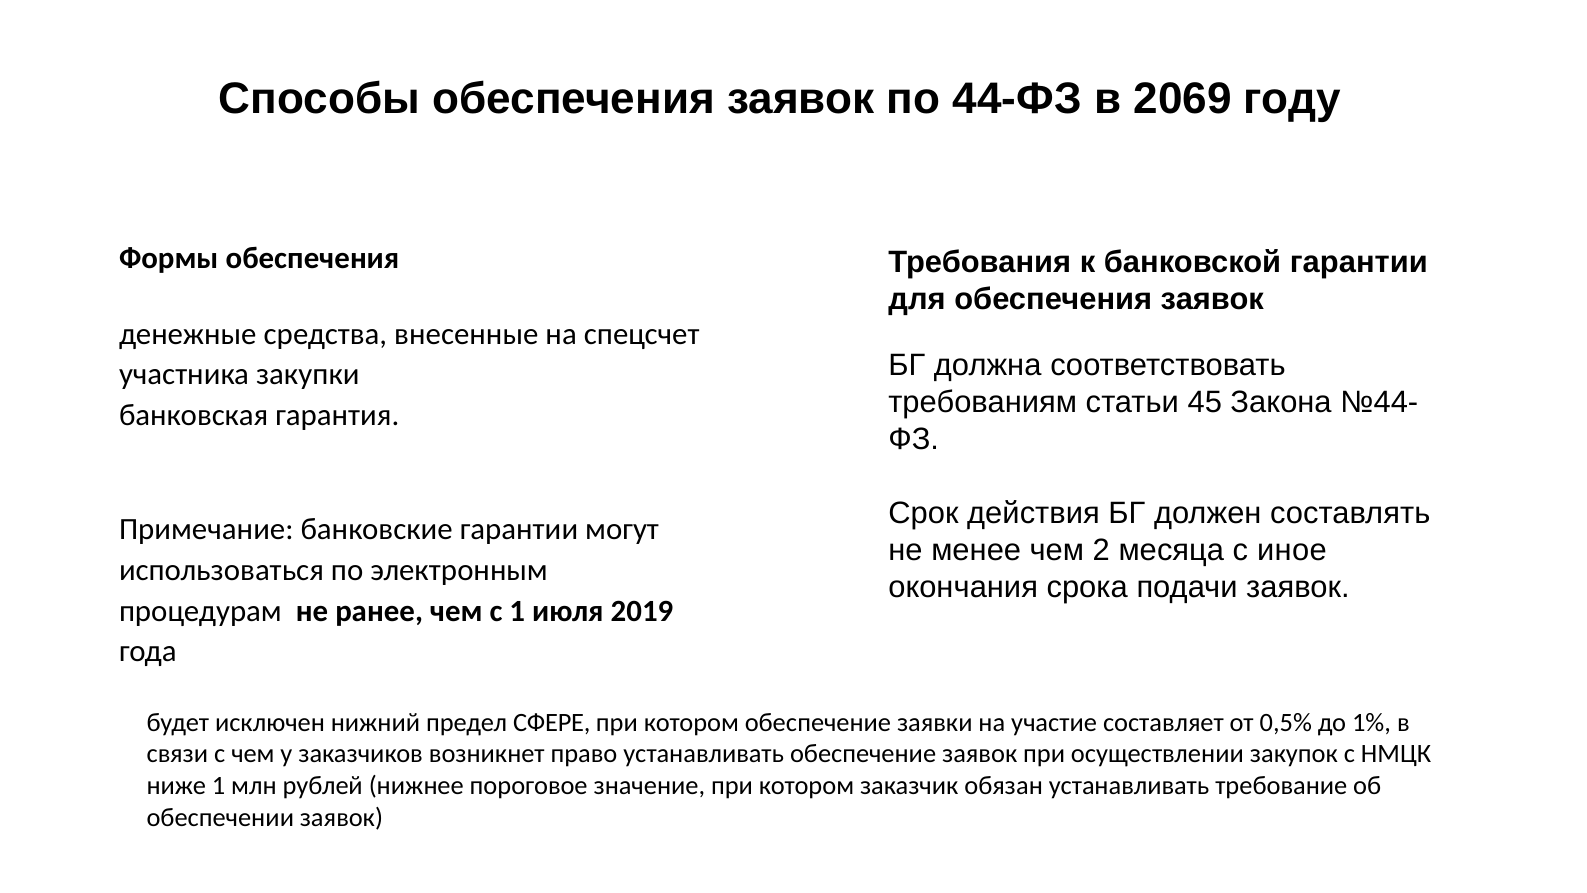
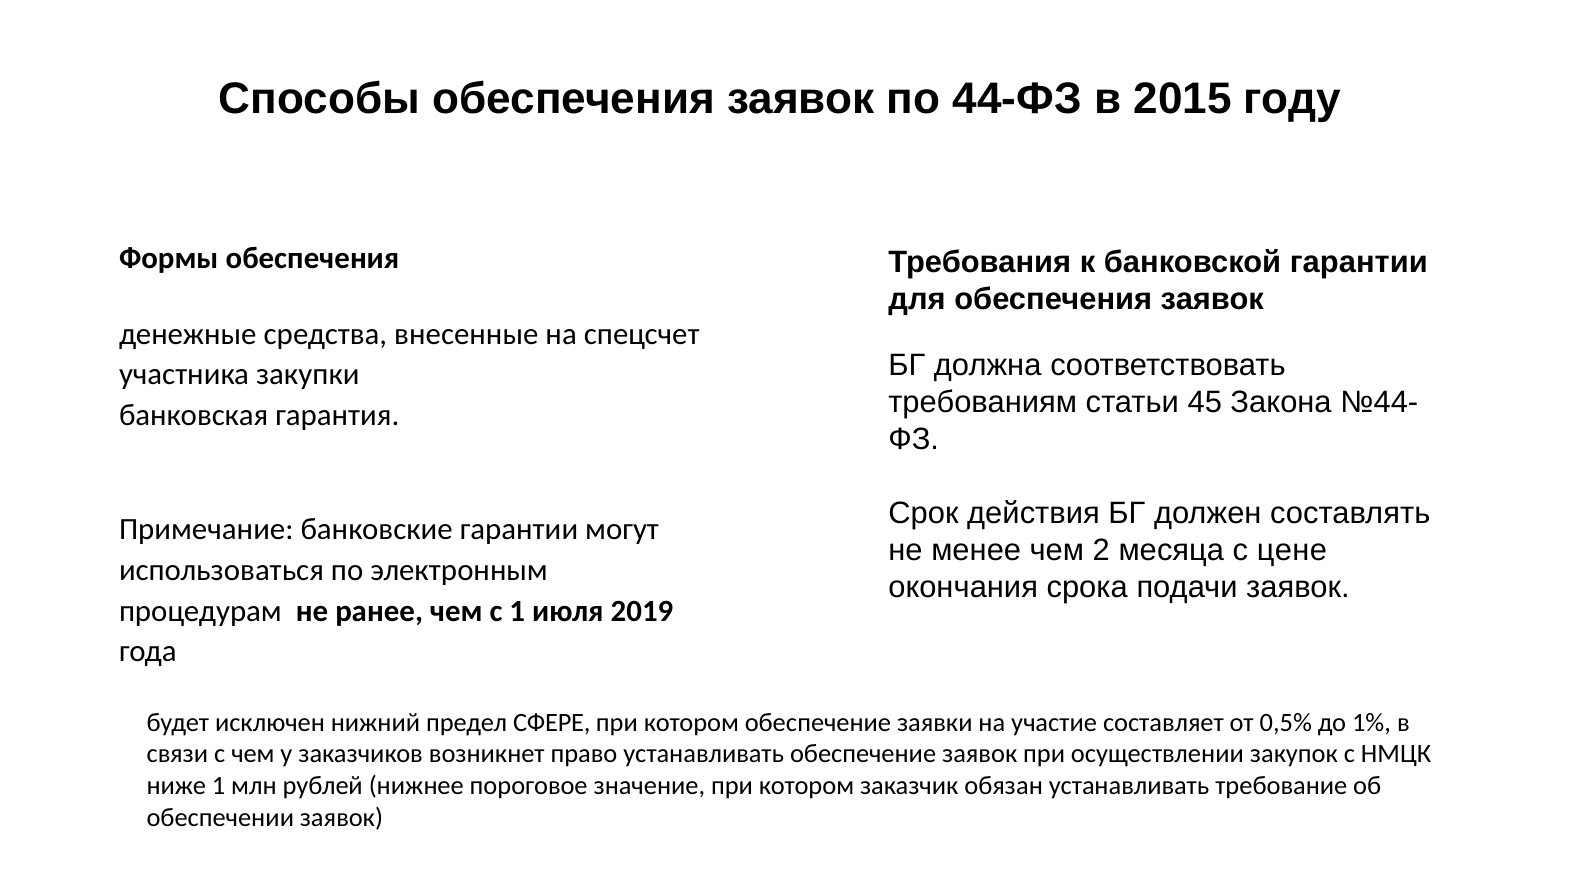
2069: 2069 -> 2015 (1183, 99)
иное: иное -> цене (1292, 551)
